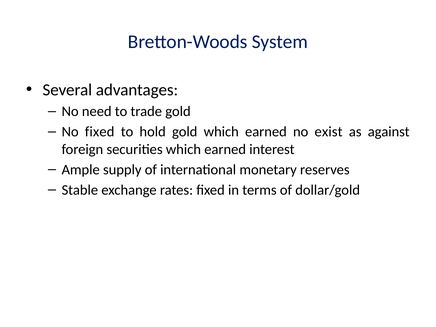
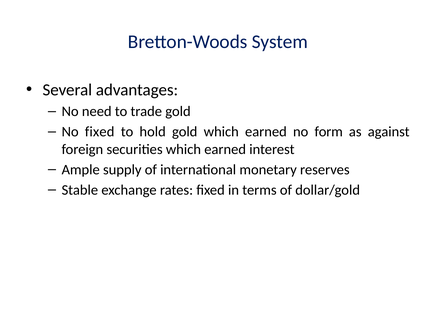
exist: exist -> form (329, 132)
